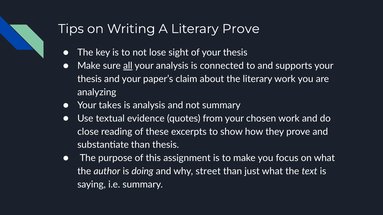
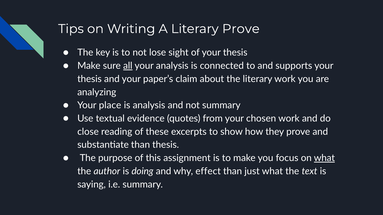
takes: takes -> place (110, 105)
what underline: none -> present (324, 158)
street: street -> effect (208, 172)
